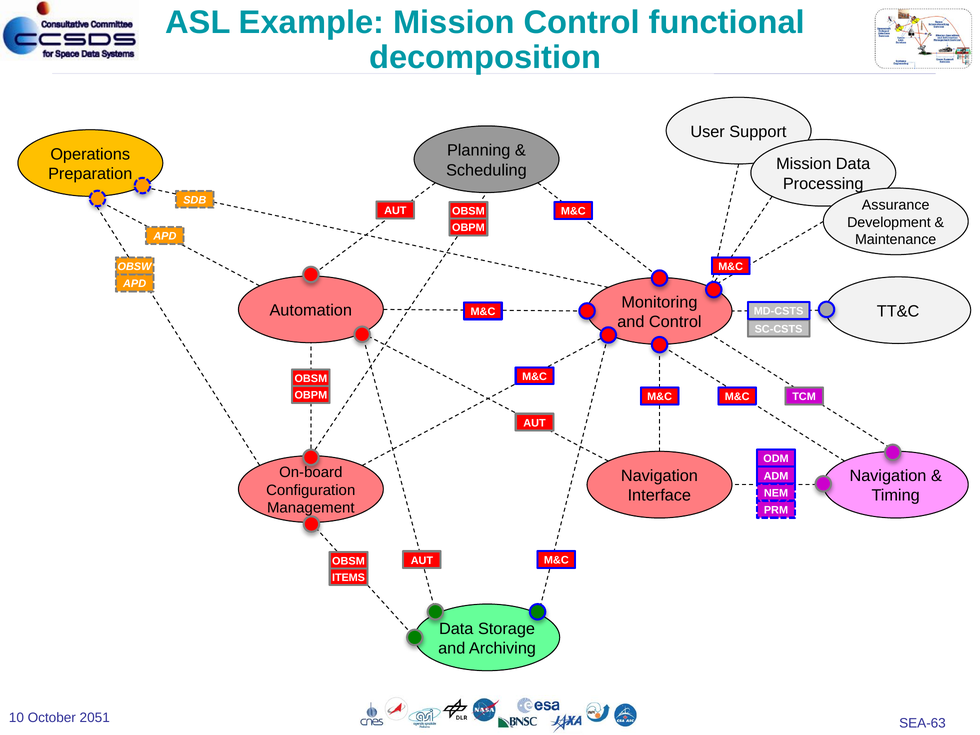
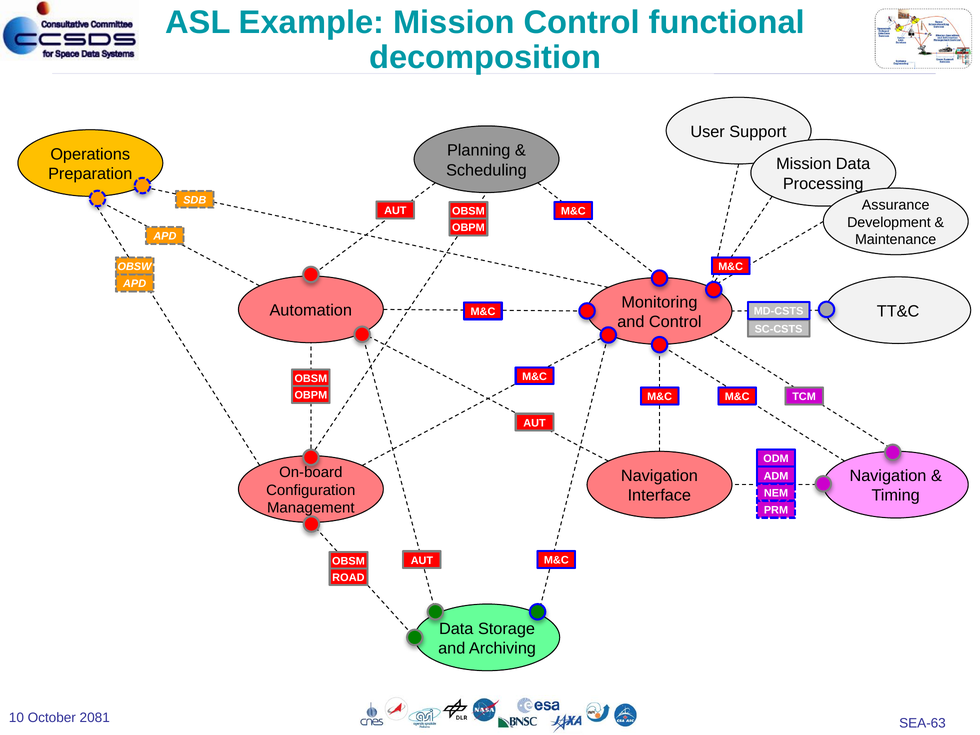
ITEMS: ITEMS -> ROAD (348, 578)
2051: 2051 -> 2081 (95, 718)
